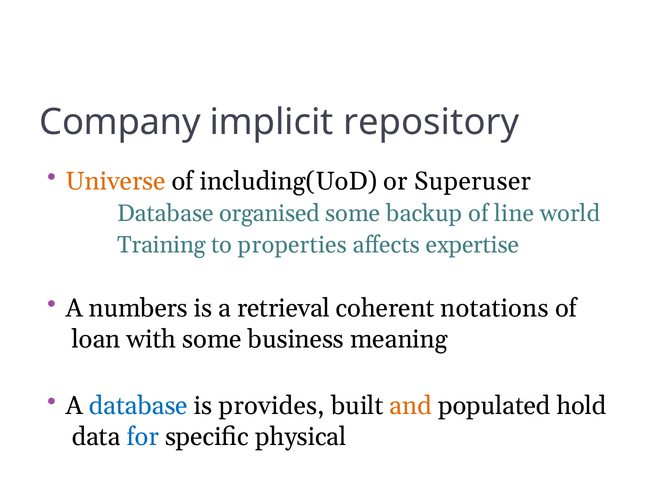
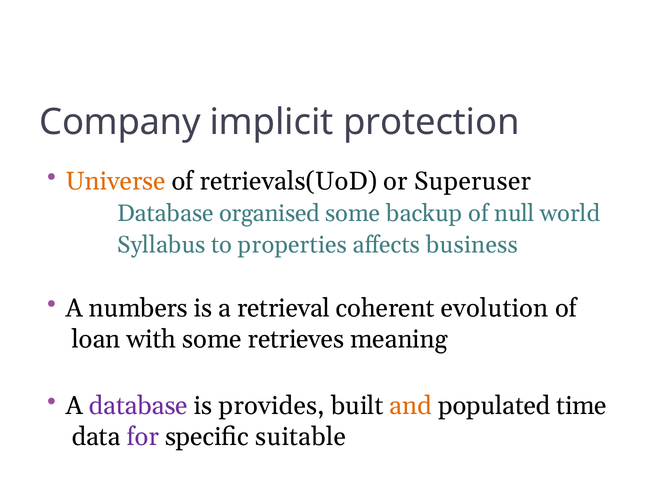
repository: repository -> protection (431, 122)
including(UoD: including(UoD -> retrievals(UoD (288, 181)
line: line -> null (515, 214)
Training: Training -> Syllabus (161, 245)
expertise: expertise -> business (472, 245)
notations: notations -> evolution (495, 308)
business: business -> retrieves (296, 339)
database colour: blue -> purple (138, 406)
hold: hold -> time (582, 406)
for colour: blue -> purple (143, 436)
physical: physical -> suitable (301, 436)
